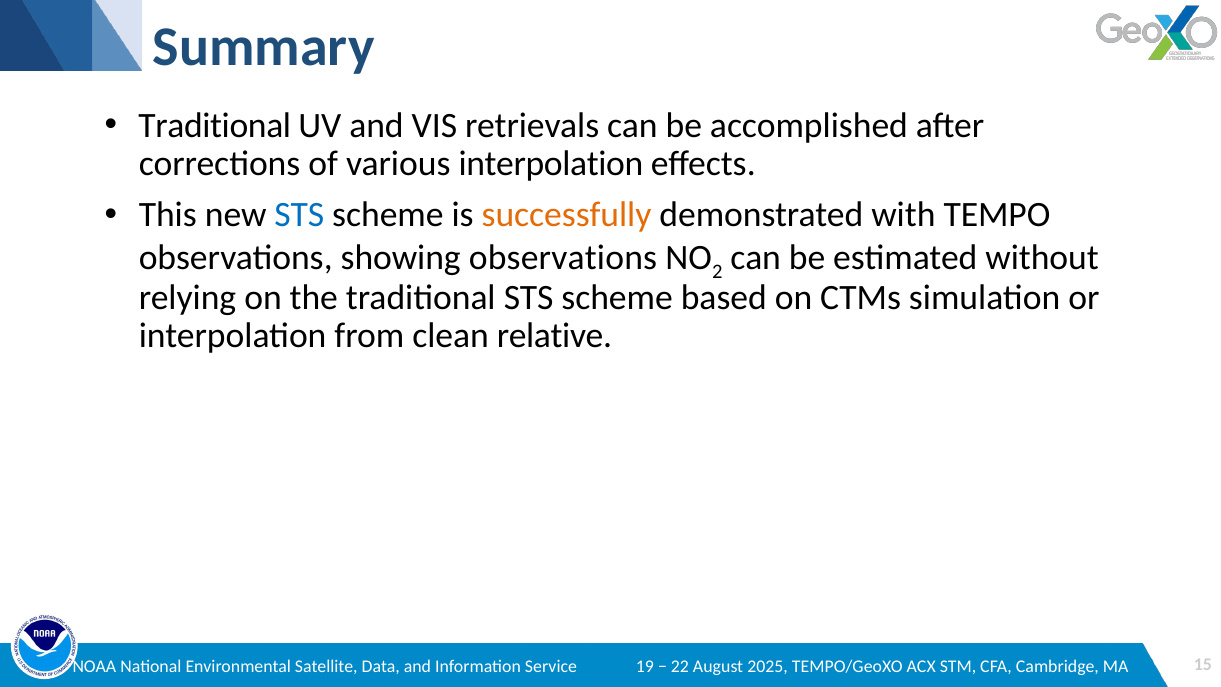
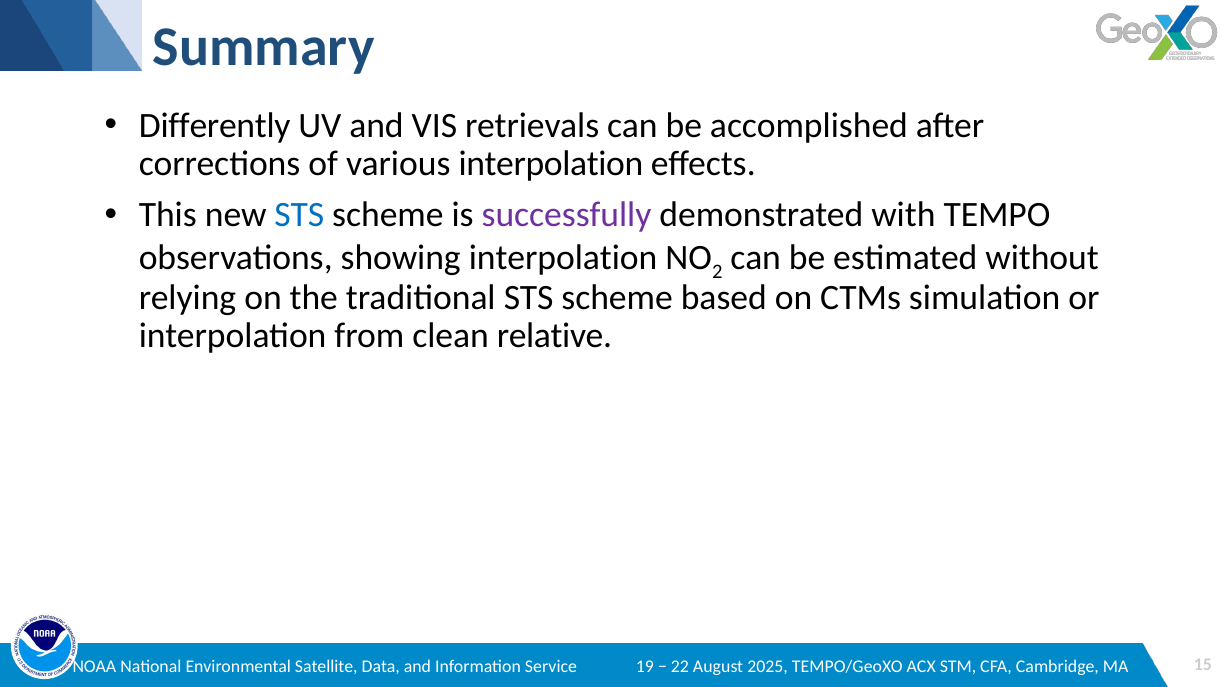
Traditional: Traditional -> Differently (215, 125)
successfully colour: orange -> purple (567, 215)
showing observations: observations -> interpolation (563, 258)
